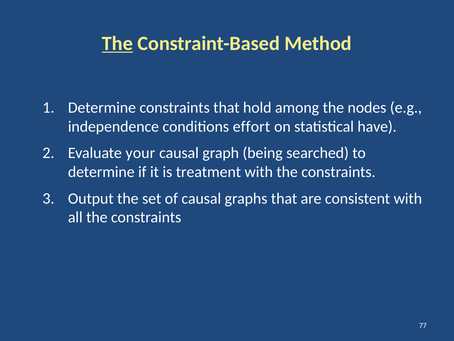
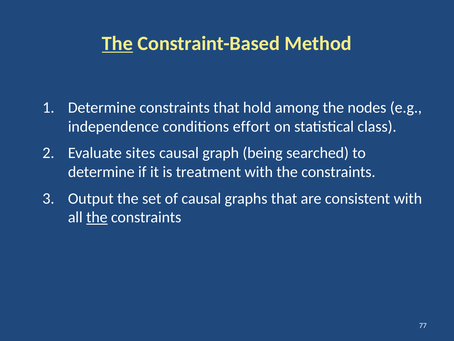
have: have -> class (377, 126)
your: your -> sites (140, 153)
the underline: none -> present (97, 217)
